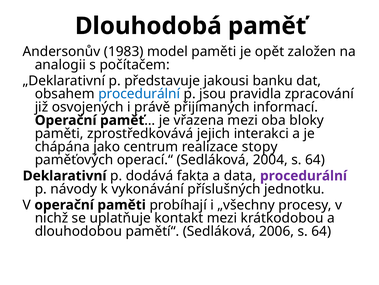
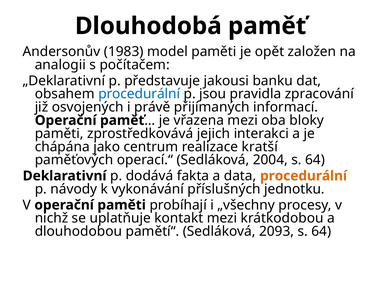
stopy: stopy -> kratší (260, 146)
procedurální colour: purple -> orange (304, 175)
2006: 2006 -> 2093 (277, 231)
